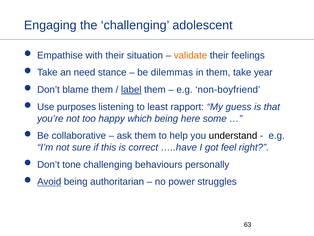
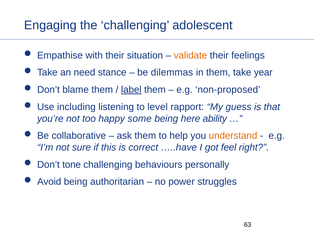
non-boyfriend: non-boyfriend -> non-proposed (228, 90)
purposes: purposes -> including (76, 107)
least: least -> level (158, 107)
which: which -> some (140, 118)
some: some -> ability (215, 118)
understand colour: black -> orange (233, 136)
Avoid underline: present -> none (49, 181)
